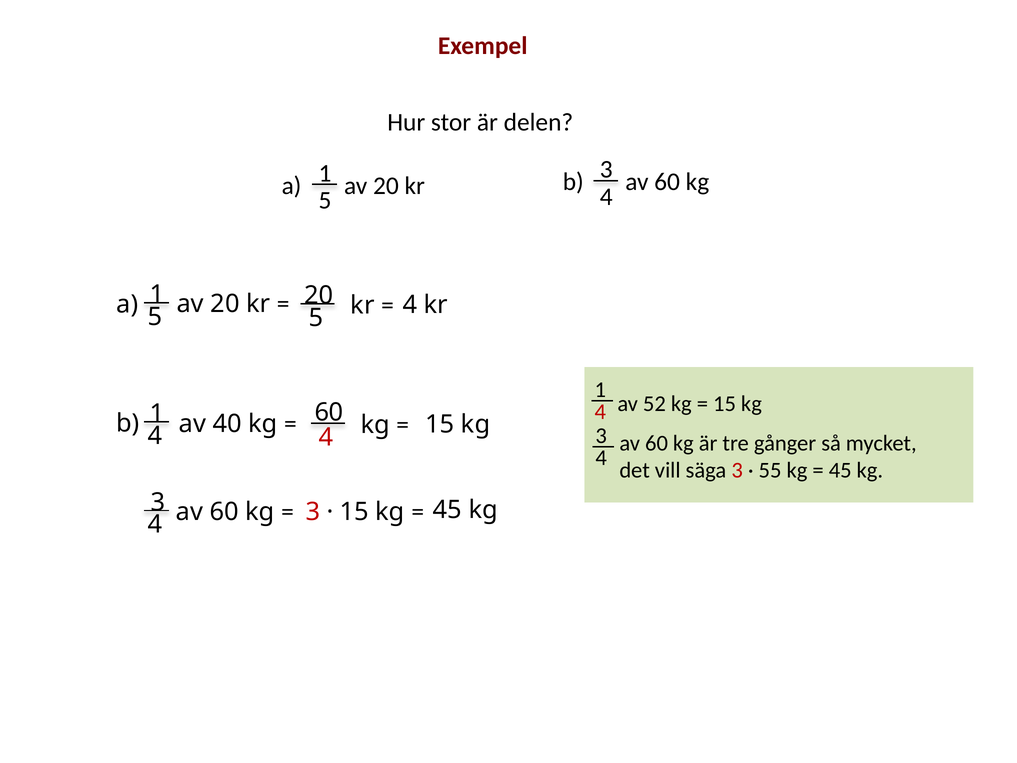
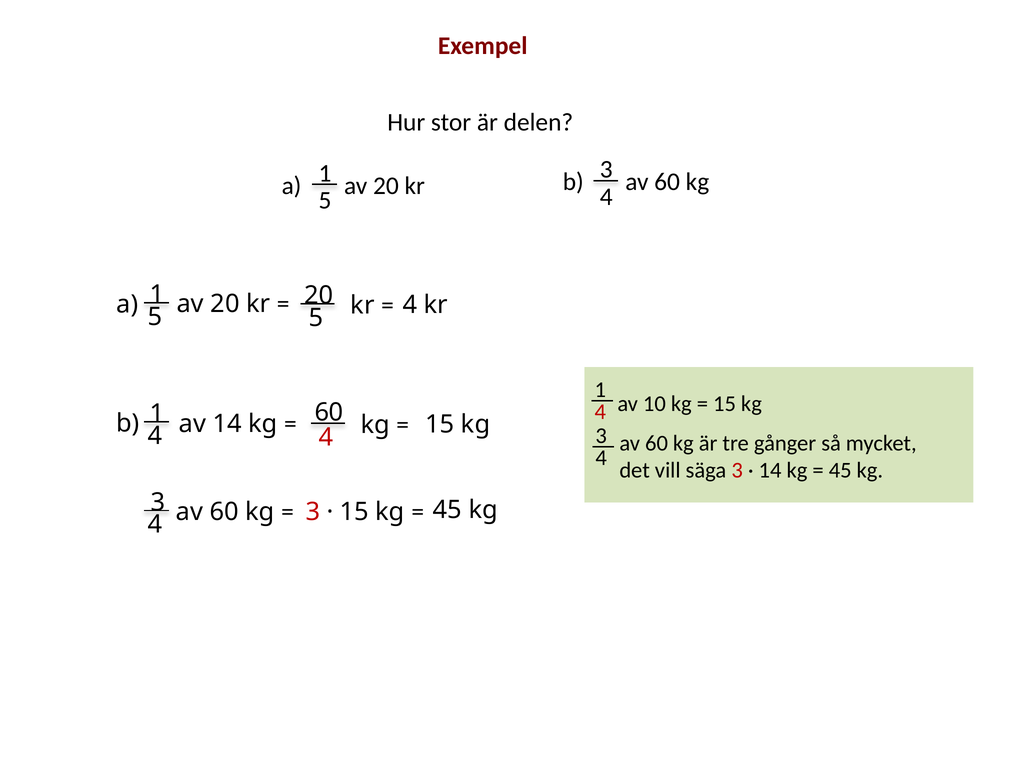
52: 52 -> 10 (654, 403)
av 40: 40 -> 14 (227, 424)
55: 55 -> 14 (770, 470)
